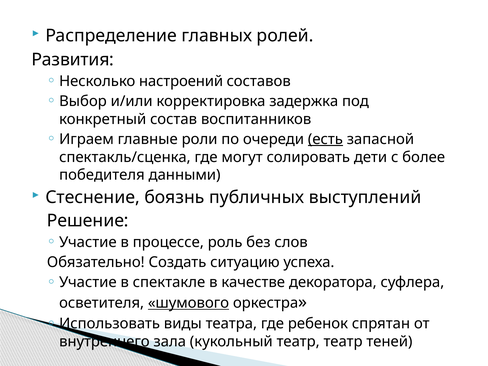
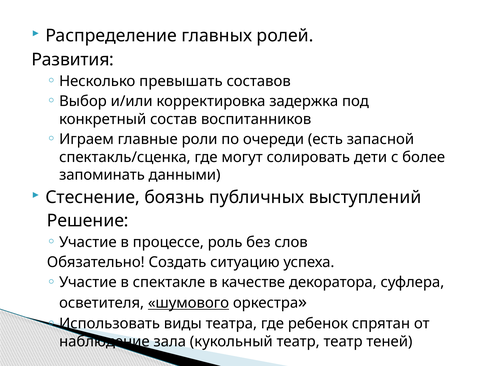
настроений: настроений -> превышать (181, 81)
есть underline: present -> none (325, 139)
победителя: победителя -> запоминать (102, 175)
внутреннего: внутреннего -> наблюдение (104, 341)
